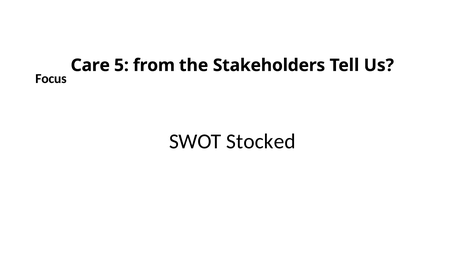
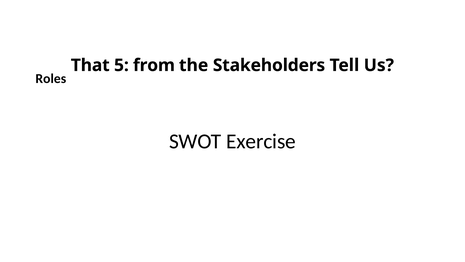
Care: Care -> That (90, 65)
Focus: Focus -> Roles (51, 79)
Stocked: Stocked -> Exercise (261, 141)
